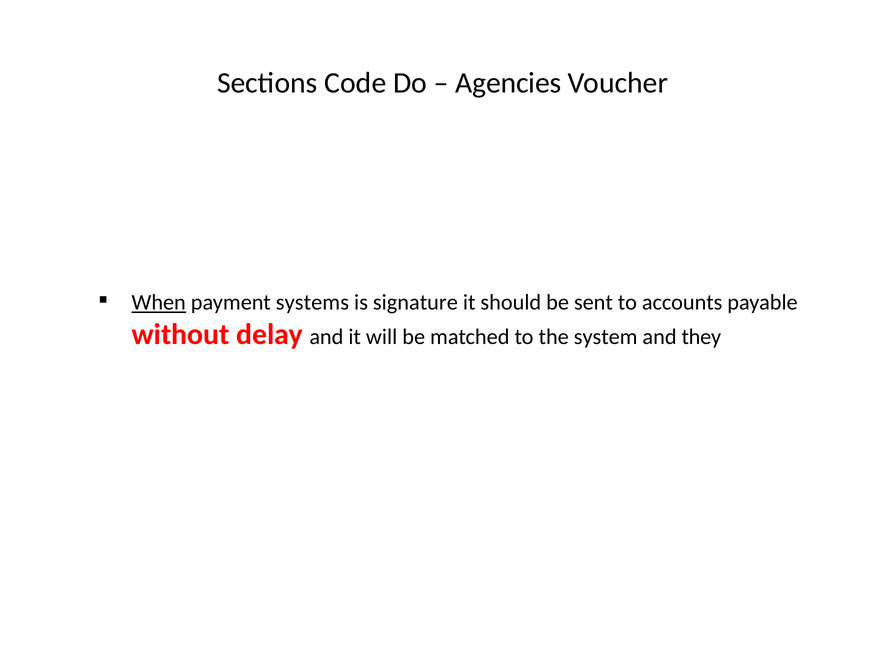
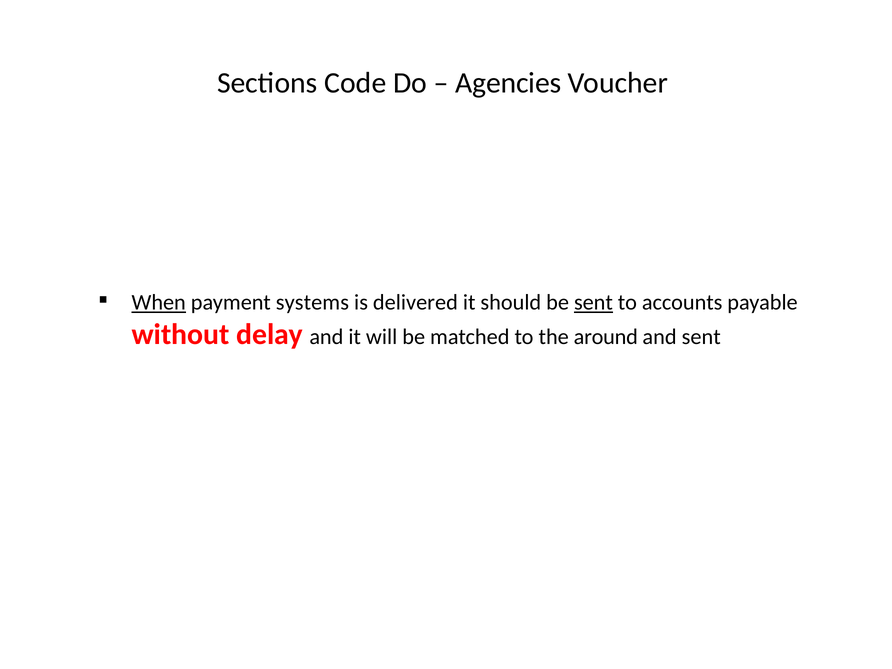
signature: signature -> delivered (415, 303)
sent underline: none -> present (593, 303)
system: system -> around (606, 337)
and they: they -> sent (701, 337)
